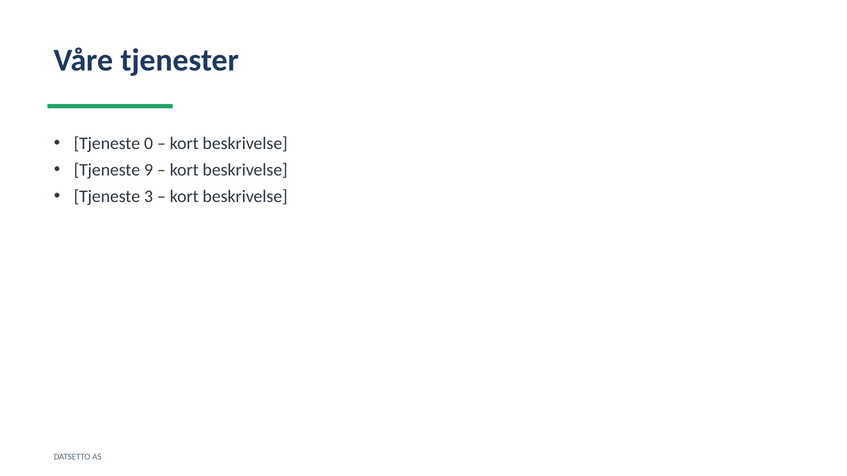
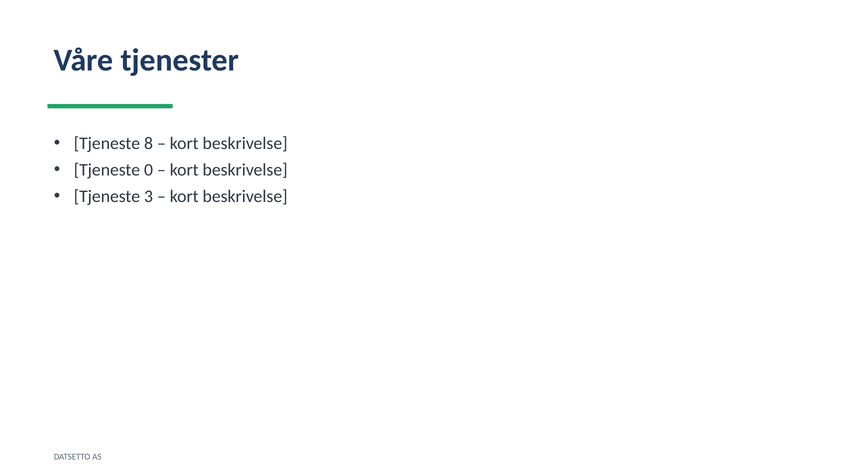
0: 0 -> 8 (148, 143)
9: 9 -> 0 (148, 170)
